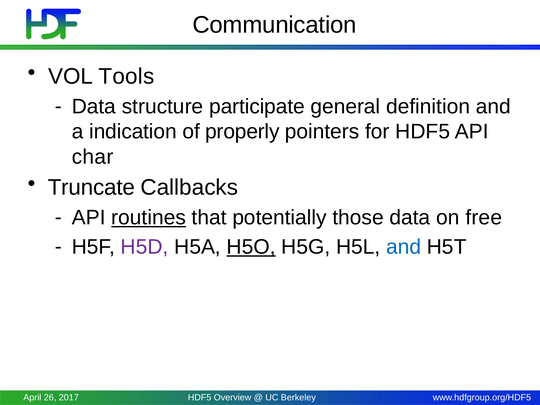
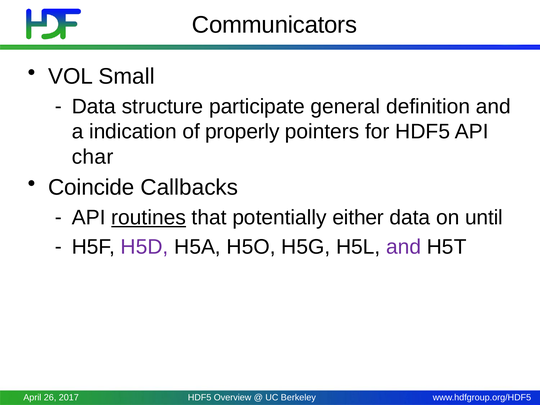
Communication: Communication -> Communicators (275, 25)
Tools: Tools -> Small (127, 76)
Truncate: Truncate -> Coincide (91, 187)
those: those -> either (358, 218)
free: free -> until (484, 218)
H5O underline: present -> none (251, 247)
and colour: blue -> purple (404, 247)
